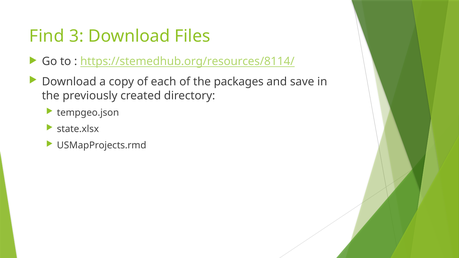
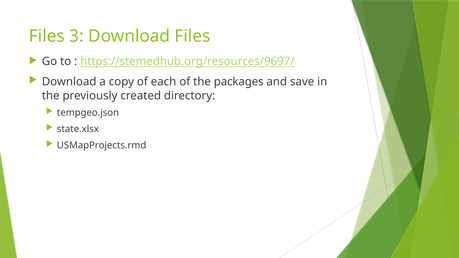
Find: Find -> Files (47, 36)
https://stemedhub.org/resources/8114/: https://stemedhub.org/resources/8114/ -> https://stemedhub.org/resources/9697/ (187, 61)
